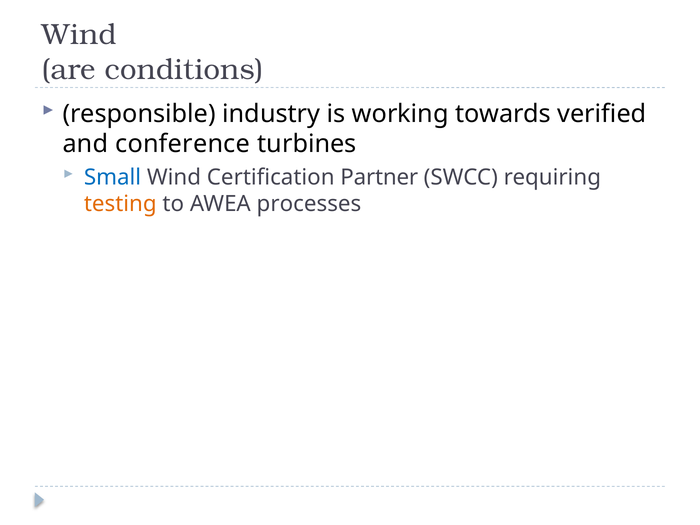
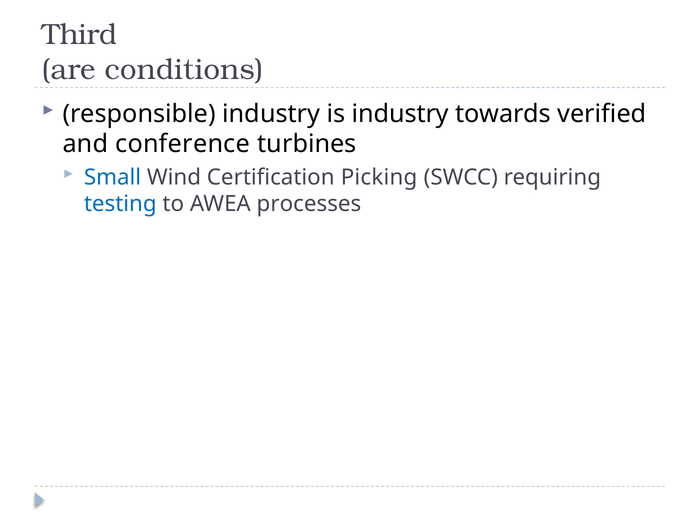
Wind: Wind -> Third (80, 35)
is working: working -> industry (400, 114)
Partner: Partner -> Picking (379, 177)
testing colour: orange -> blue (120, 204)
